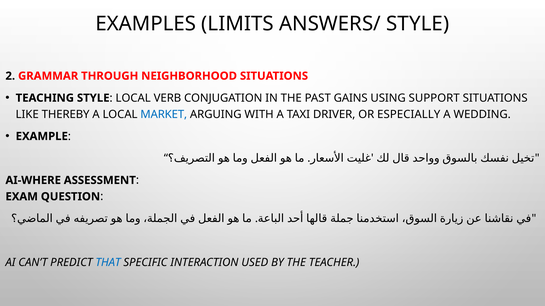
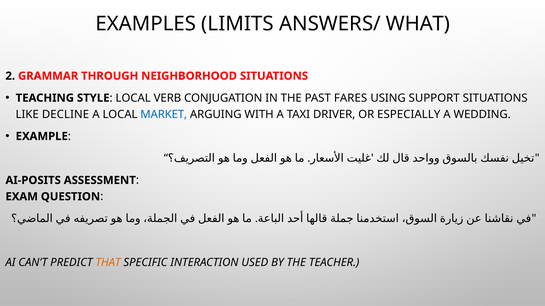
ANSWERS/ STYLE: STYLE -> WHAT (418, 24)
GAINS: GAINS -> FARES (351, 98)
THEREBY: THEREBY -> DECLINE (66, 114)
AI-WHERE: AI-WHERE -> AI-POSITS (33, 181)
THAT colour: blue -> orange (108, 263)
